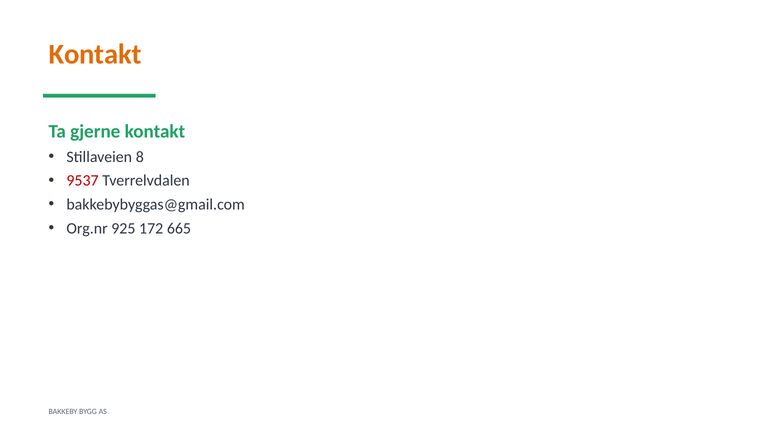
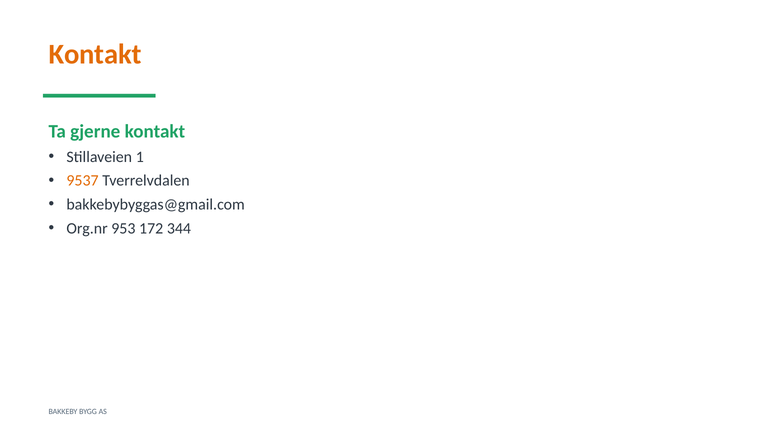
8: 8 -> 1 (140, 157)
9537 colour: red -> orange (83, 181)
925: 925 -> 953 (123, 228)
665: 665 -> 344 (179, 228)
